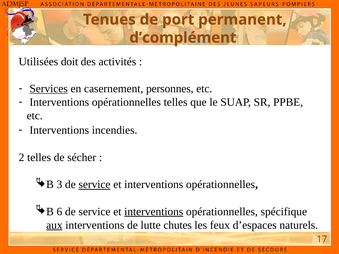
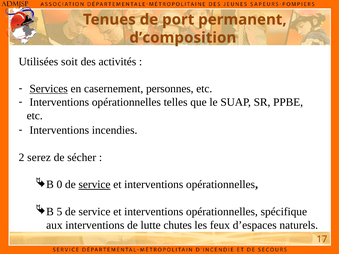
d’complément: d’complément -> d’composition (183, 38)
doit: doit -> soit (69, 62)
2 telles: telles -> serez (39, 157)
3: 3 -> 0 (59, 185)
6: 6 -> 5 (59, 212)
interventions underline: present -> none (154, 212)
aux underline: present -> none (54, 225)
